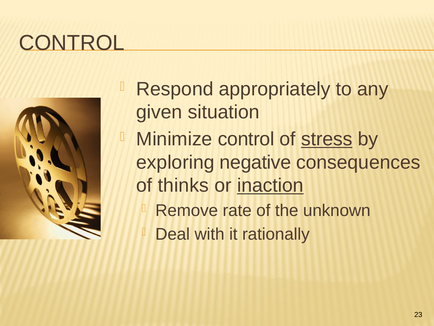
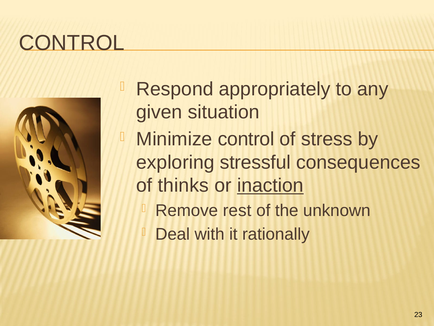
stress underline: present -> none (327, 139)
negative: negative -> stressful (255, 162)
rate: rate -> rest (237, 210)
